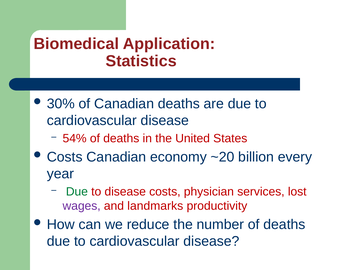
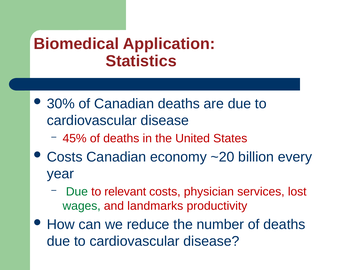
54%: 54% -> 45% (75, 138)
to disease: disease -> relevant (125, 192)
wages colour: purple -> green (82, 206)
